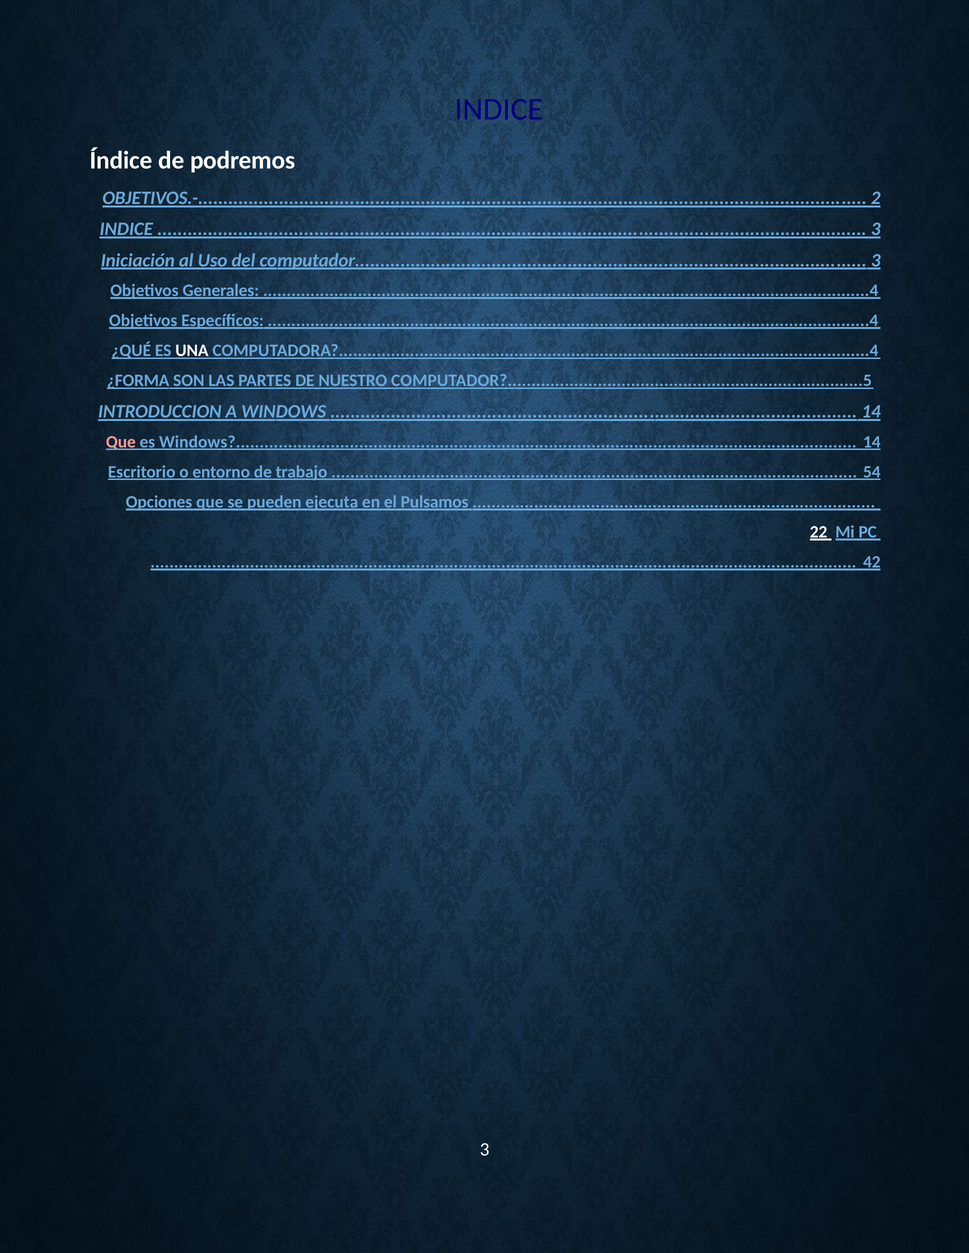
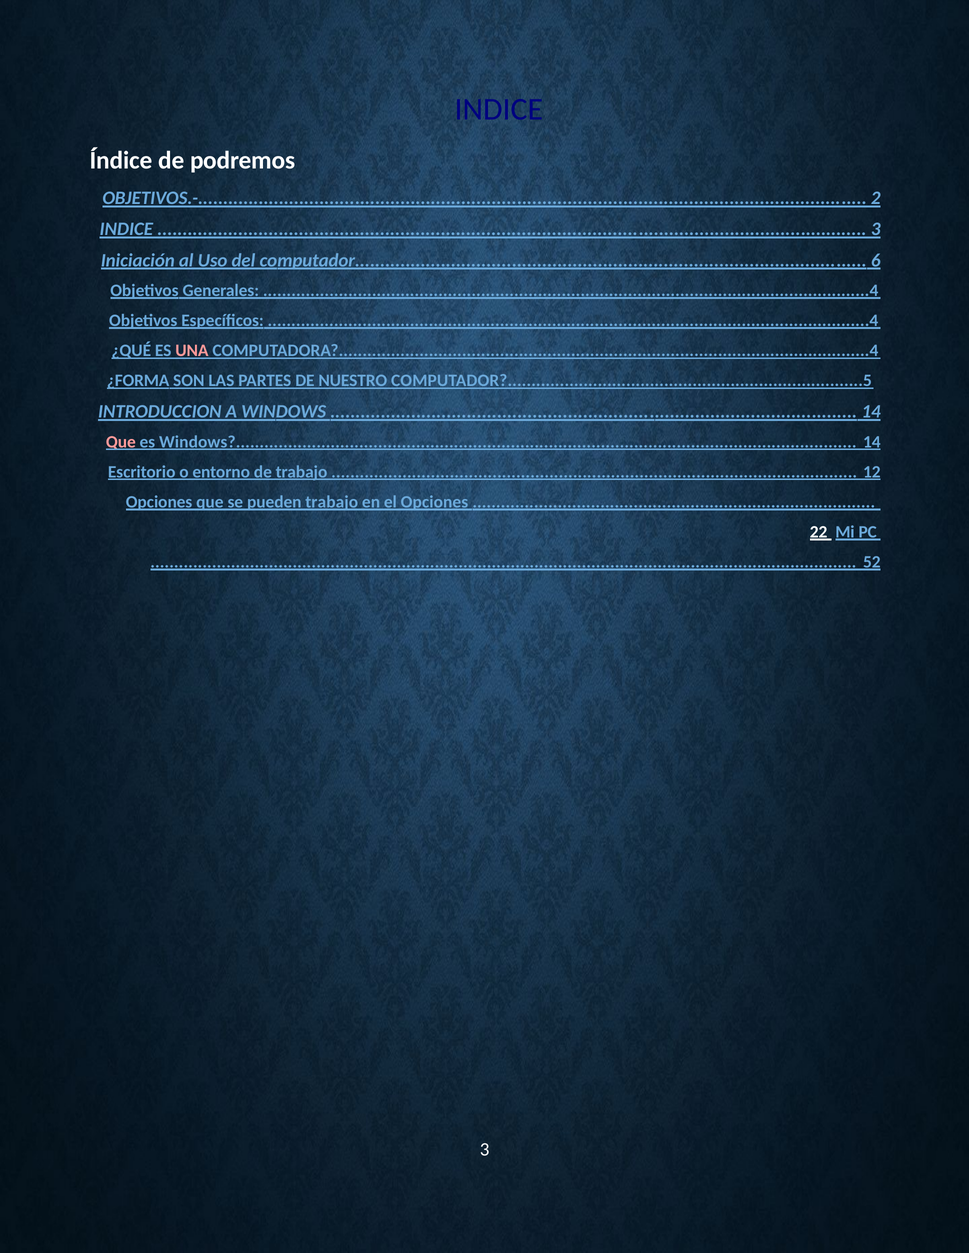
3: 3 -> 6 (876, 261)
UNA colour: white -> pink (192, 351)
54: 54 -> 12 (872, 472)
pueden ejecuta: ejecuta -> trabajo (332, 502)
el Pulsamos: Pulsamos -> Opciones (434, 502)
42: 42 -> 52 (872, 563)
